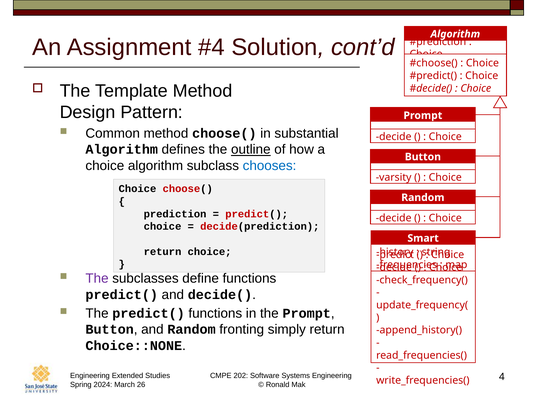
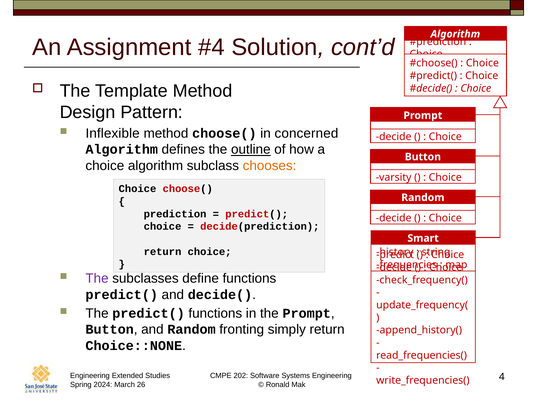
Common: Common -> Inflexible (113, 133)
substantial: substantial -> concerned (306, 133)
chooses colour: blue -> orange (270, 166)
